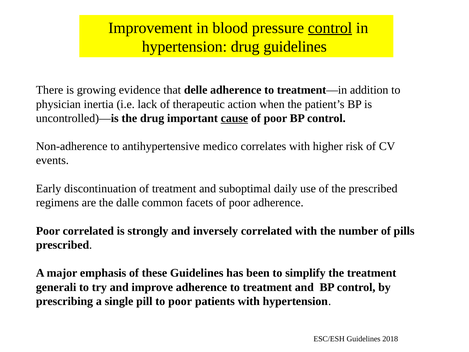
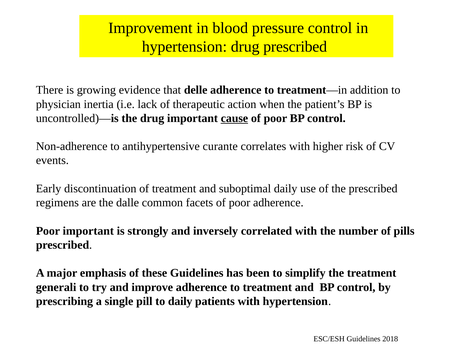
control underline: present -> none (330, 28)
drug guidelines: guidelines -> prescribed (295, 47)
medico: medico -> curante (220, 146)
Poor correlated: correlated -> important (88, 231)
to poor: poor -> daily (180, 301)
